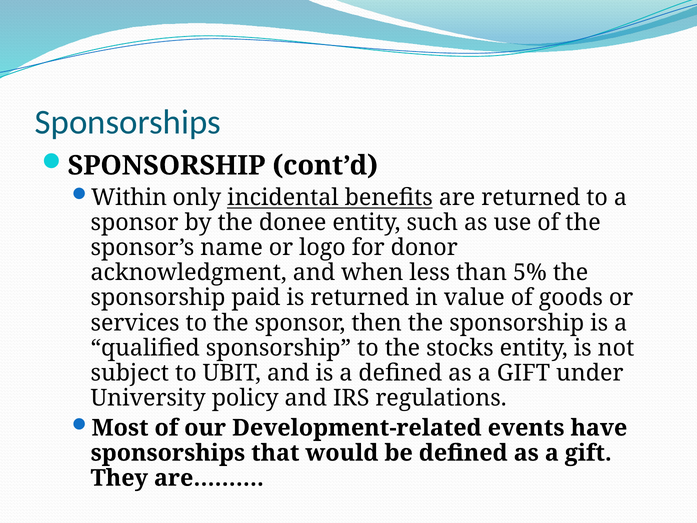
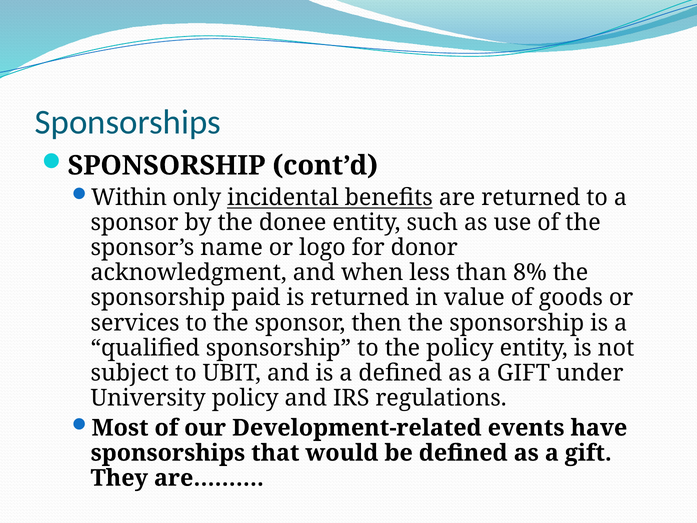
5%: 5% -> 8% (530, 273)
the stocks: stocks -> policy (460, 348)
